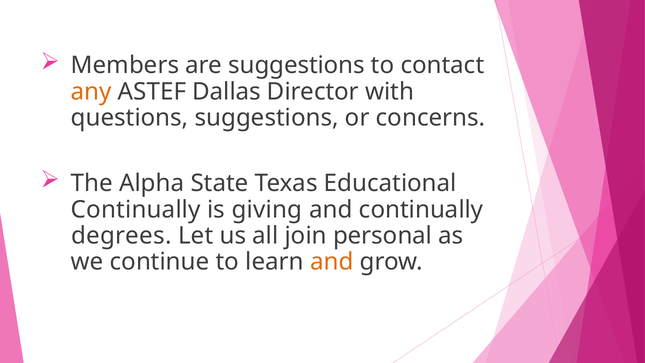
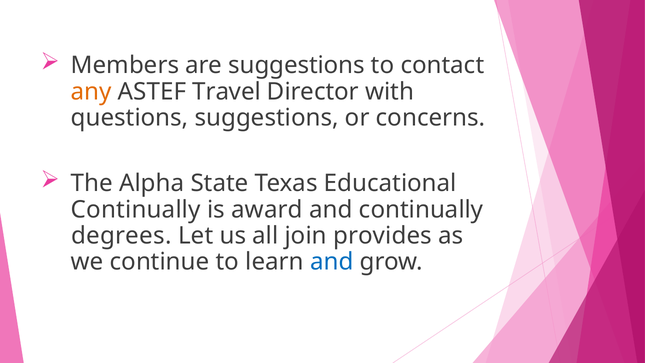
Dallas: Dallas -> Travel (227, 92)
giving: giving -> award (267, 209)
personal: personal -> provides (383, 236)
and colour: orange -> blue (332, 262)
